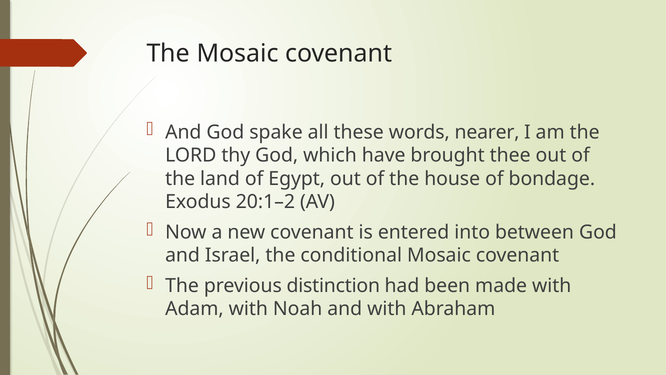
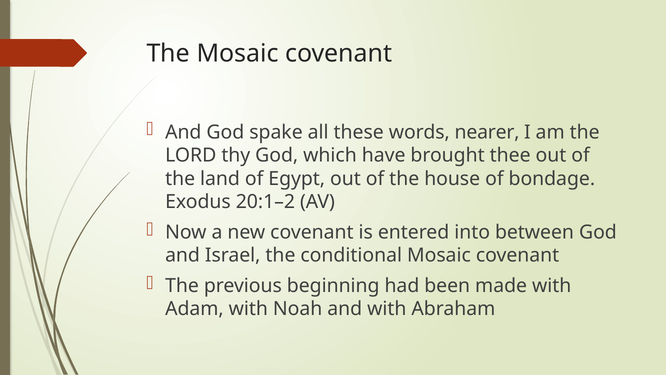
distinction: distinction -> beginning (333, 285)
